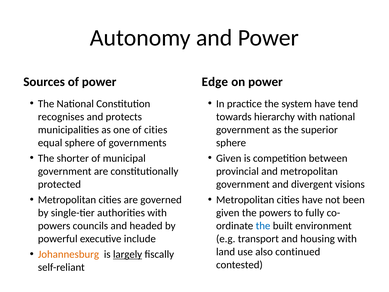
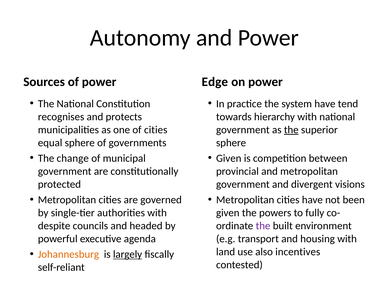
the underline: none -> present (291, 130)
shorter: shorter -> change (73, 158)
powers: powers -> despite (54, 226)
the colour: blue -> purple (263, 226)
include: include -> agenda (140, 239)
continued: continued -> incentives (298, 252)
